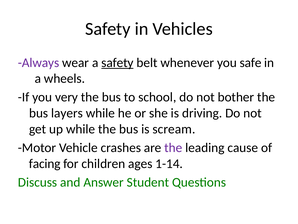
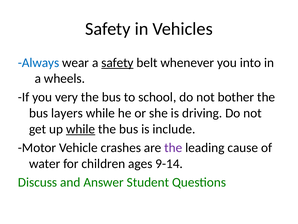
Always colour: purple -> blue (39, 63)
safe: safe -> into (251, 63)
while underline: none -> present (81, 129)
scream: scream -> include (174, 129)
facing: facing -> water (45, 163)
1-14: 1-14 -> 9-14 (169, 163)
